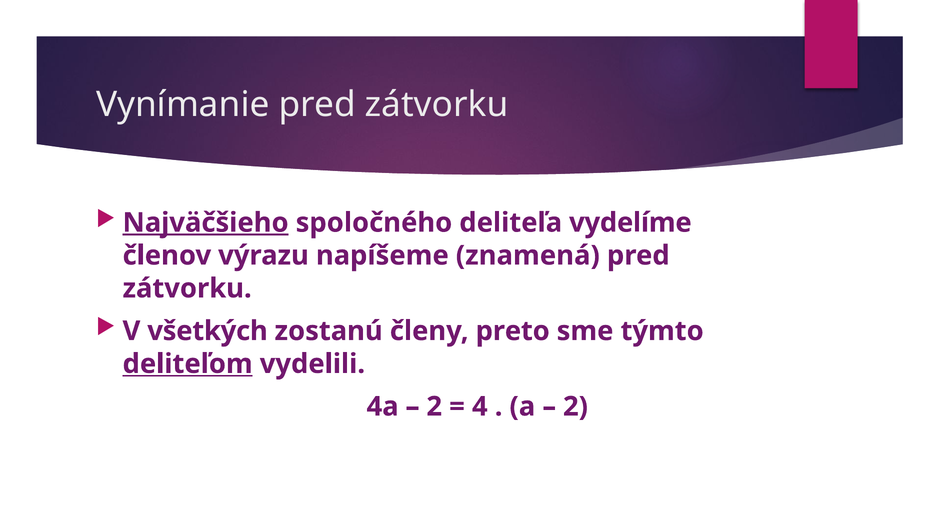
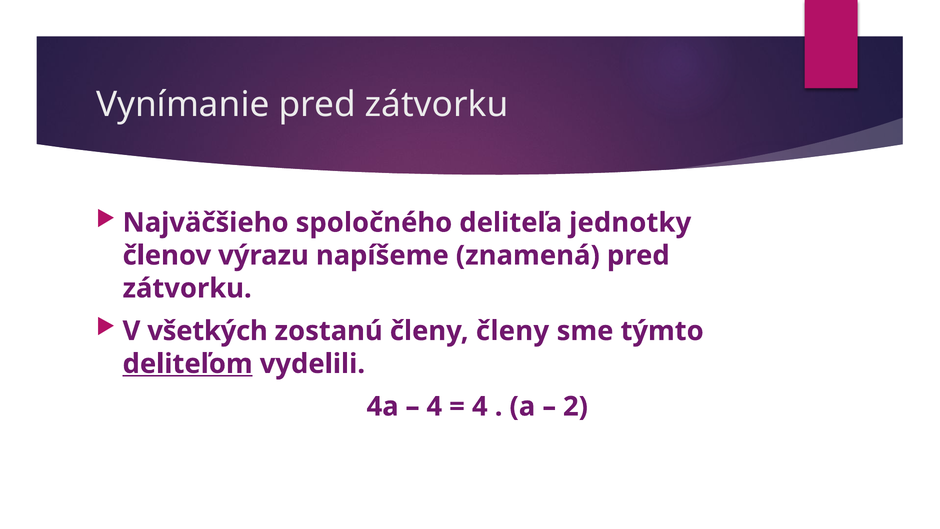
Najväčšieho underline: present -> none (206, 223)
vydelíme: vydelíme -> jednotky (630, 223)
členy preto: preto -> členy (512, 331)
2: 2 -> 4 (434, 406)
